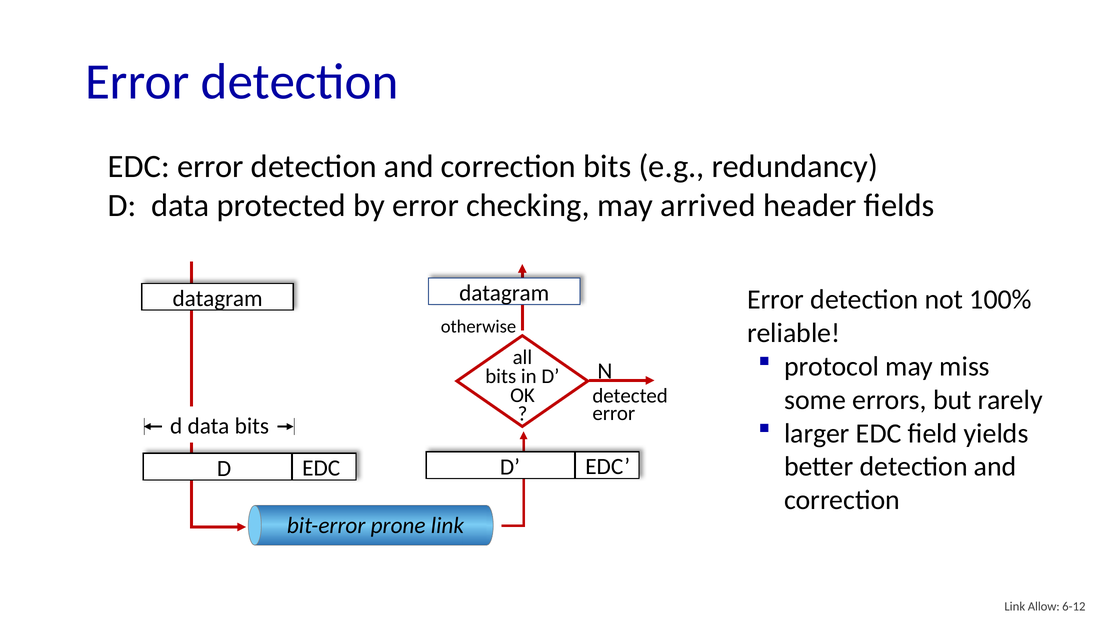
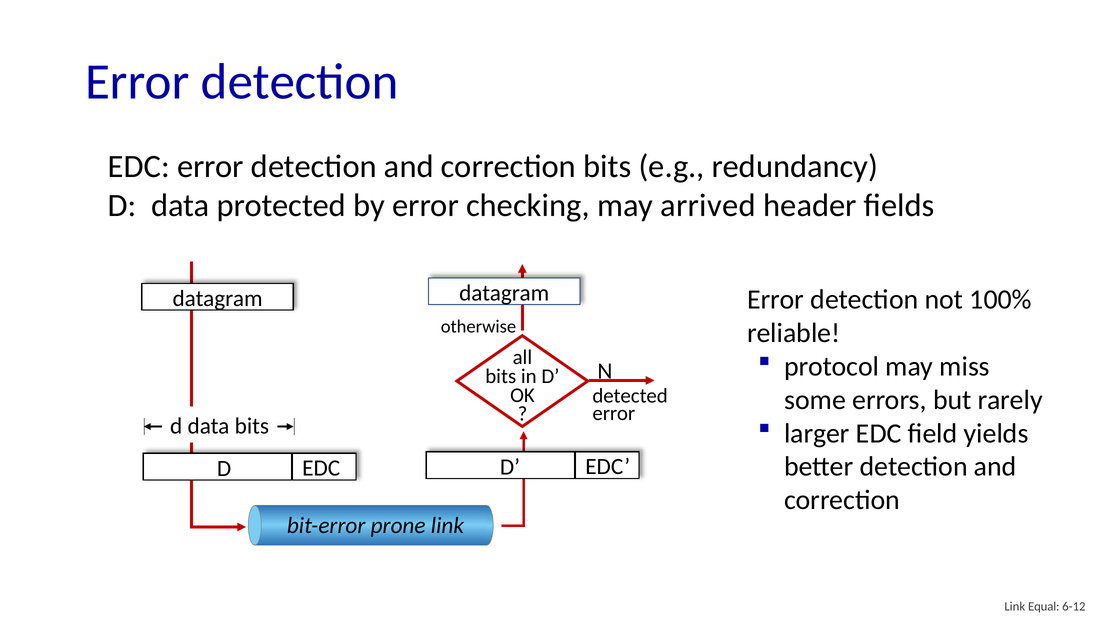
Allow: Allow -> Equal (1044, 607)
